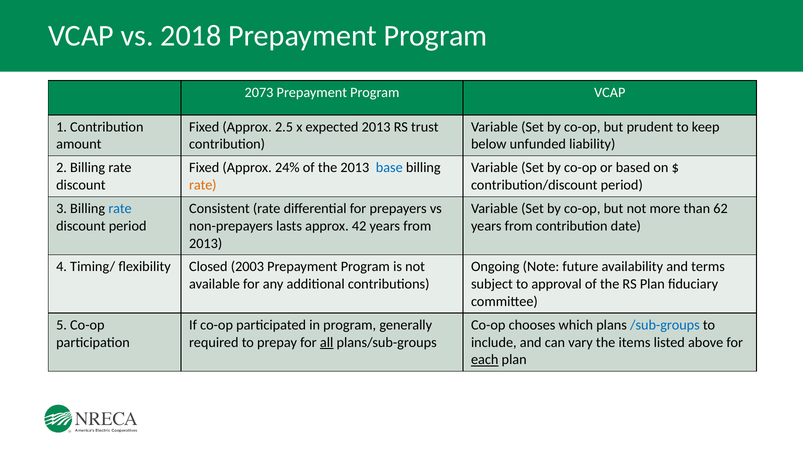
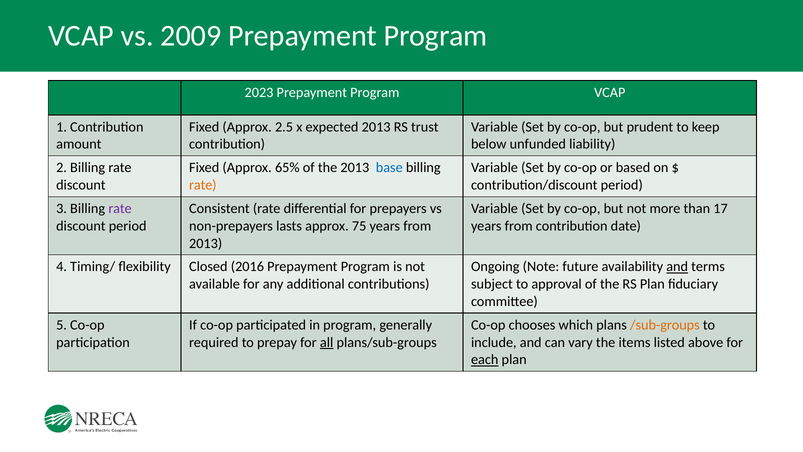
2018: 2018 -> 2009 (191, 36)
2073: 2073 -> 2023 (259, 92)
24%: 24% -> 65% (287, 168)
rate colour: blue -> purple (120, 208)
62: 62 -> 17 (721, 208)
42: 42 -> 75 (359, 226)
2003: 2003 -> 2016 (247, 267)
and underline: none -> present (677, 267)
/sub-groups colour: blue -> orange (665, 325)
